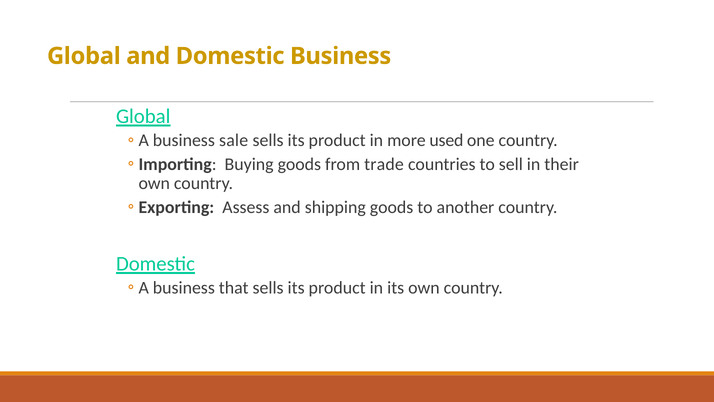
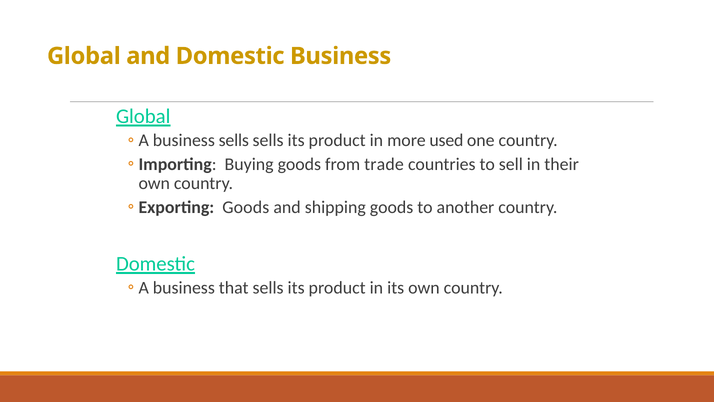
business sale: sale -> sells (234, 140)
Assess: Assess -> Goods (246, 207)
